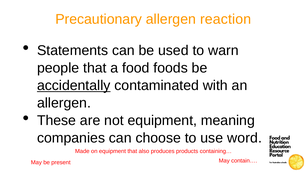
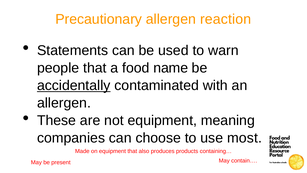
foods: foods -> name (171, 68)
word: word -> most (244, 138)
